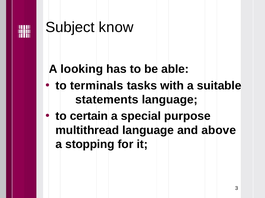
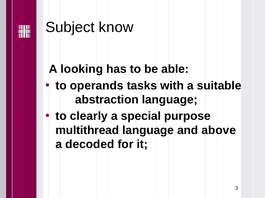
terminals: terminals -> operands (97, 86)
statements: statements -> abstraction (107, 100)
certain: certain -> clearly (89, 117)
stopping: stopping -> decoded (90, 145)
